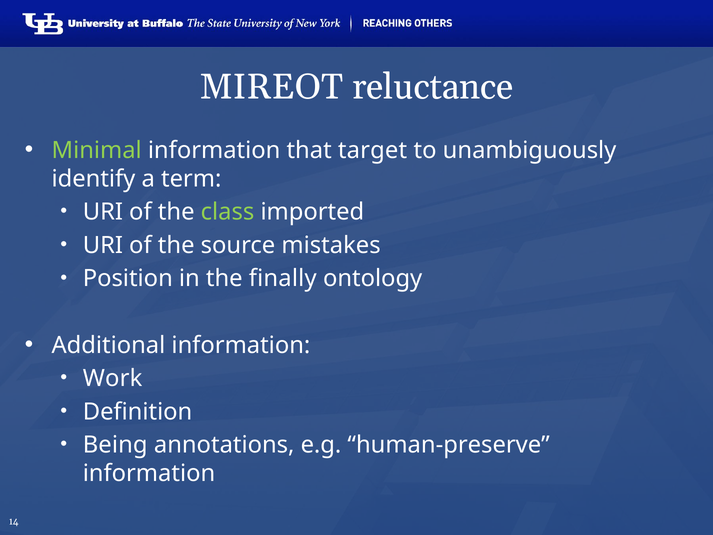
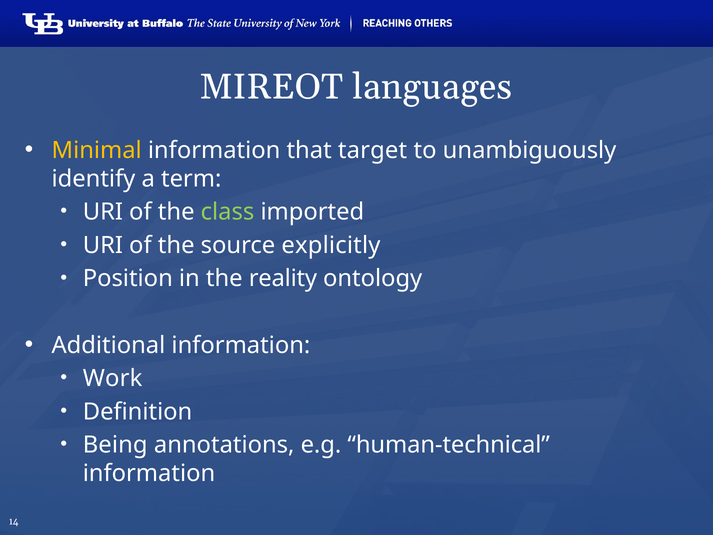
reluctance: reluctance -> languages (432, 87)
Minimal colour: light green -> yellow (97, 150)
mistakes: mistakes -> explicitly (331, 245)
finally: finally -> reality (283, 278)
human-preserve: human-preserve -> human-technical (449, 445)
